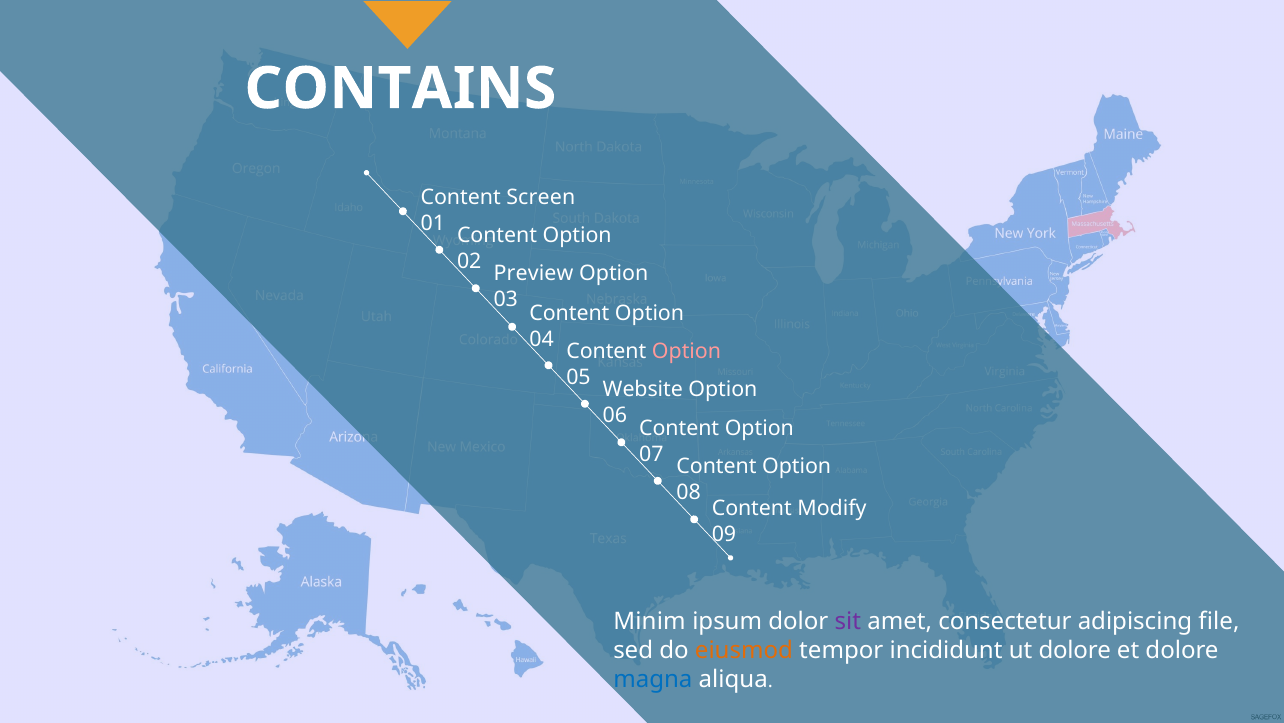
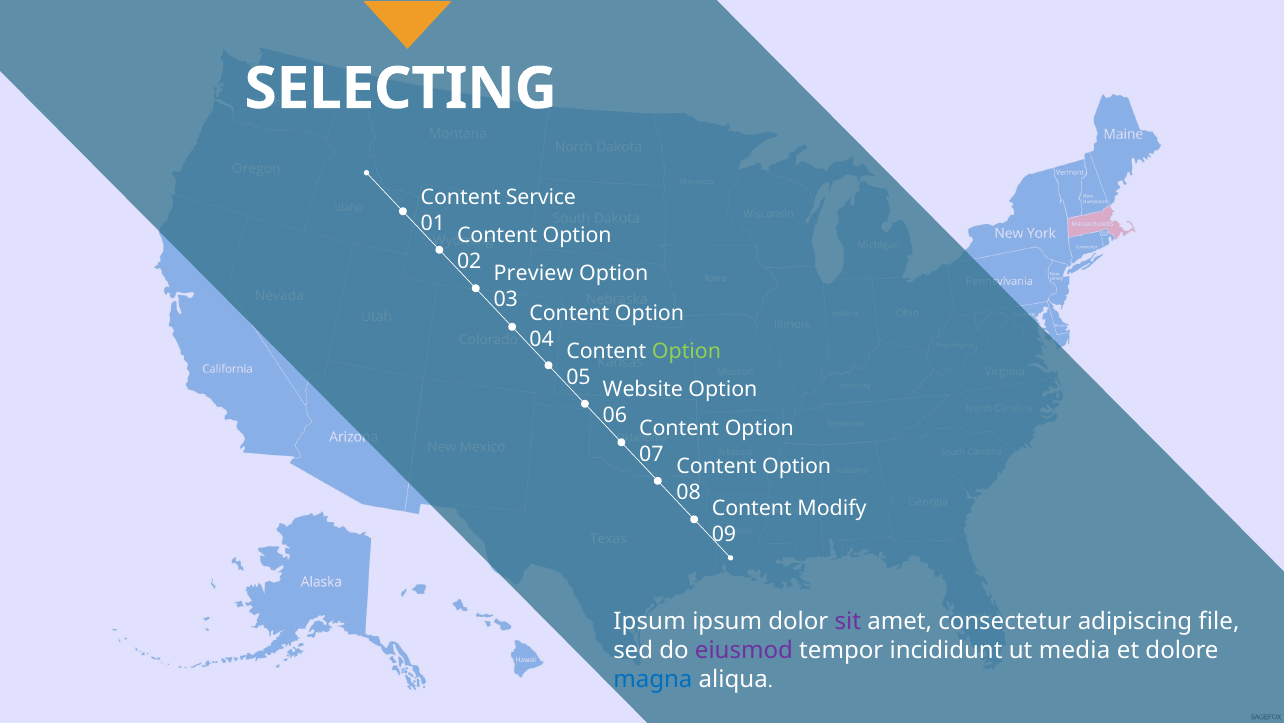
CONTAINS: CONTAINS -> SELECTING (401, 89)
Screen: Screen -> Service (541, 197)
Option colour: pink -> light green (687, 351)
Minim: Minim -> Ipsum (650, 621)
eiusmod colour: orange -> purple (744, 650)
ut dolore: dolore -> media (1075, 650)
